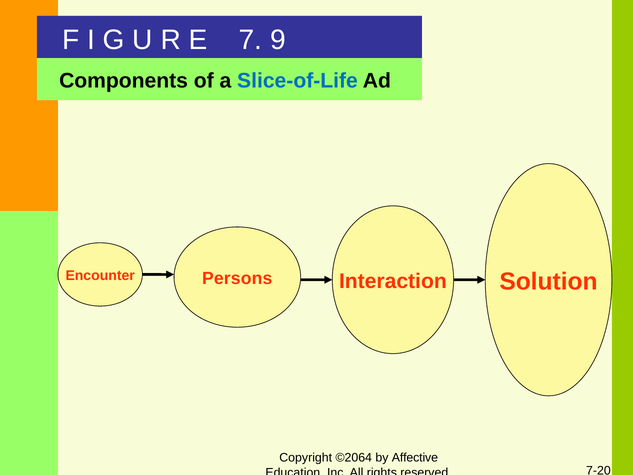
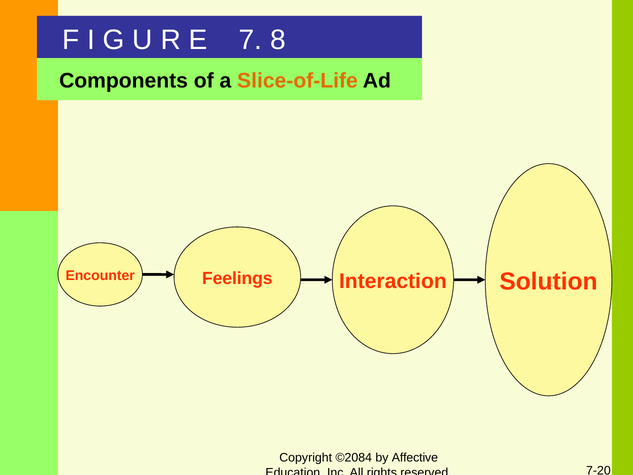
9: 9 -> 8 (278, 40)
Slice-of-Life colour: blue -> orange (297, 81)
Persons: Persons -> Feelings (237, 278)
©2064: ©2064 -> ©2084 (354, 458)
